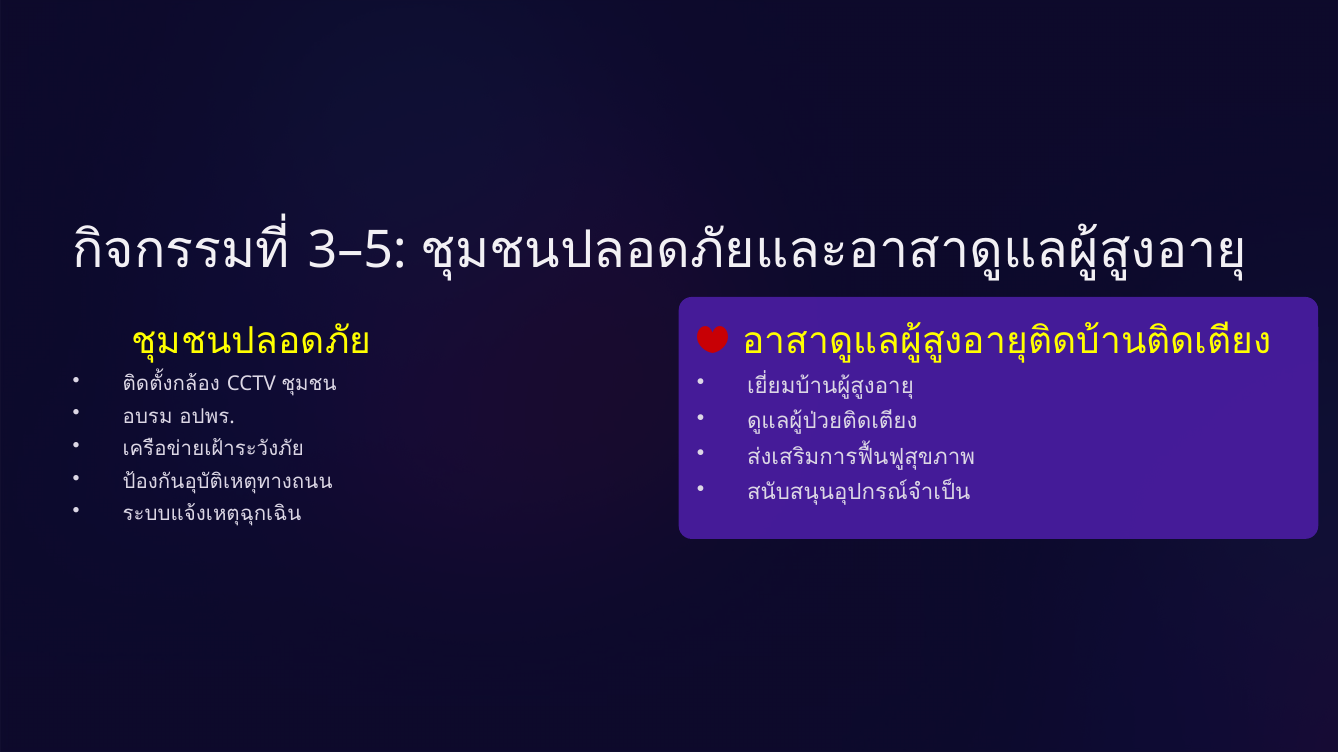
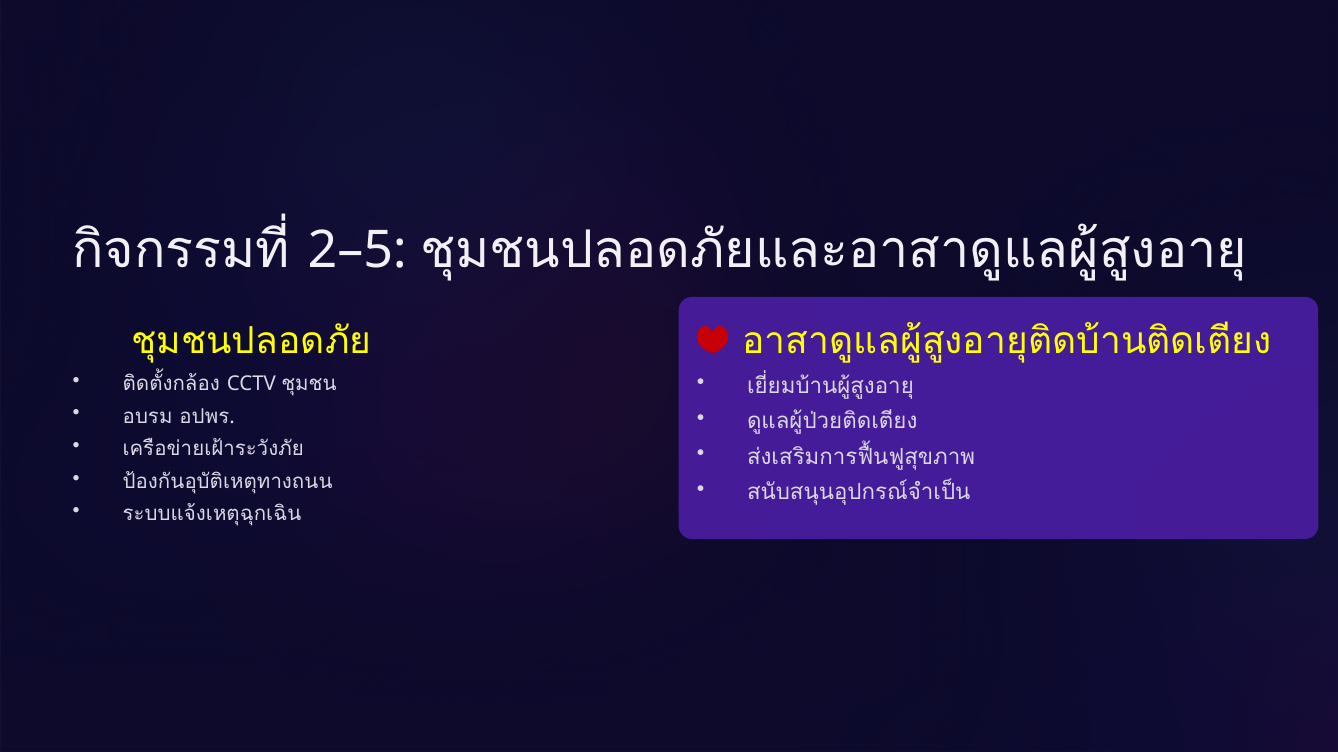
3–5: 3–5 -> 2–5 (357, 251)
